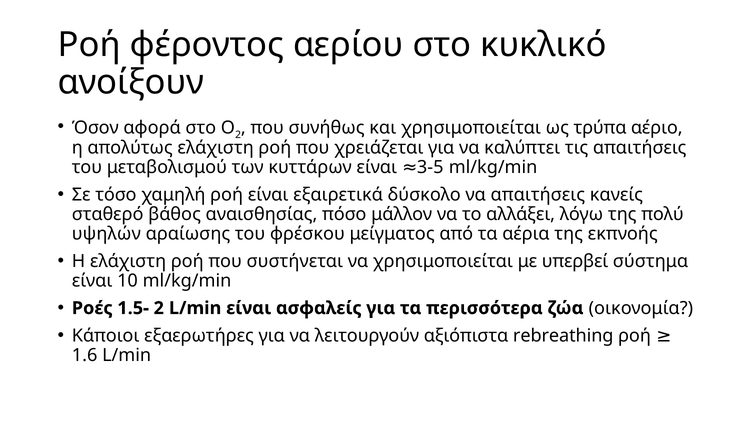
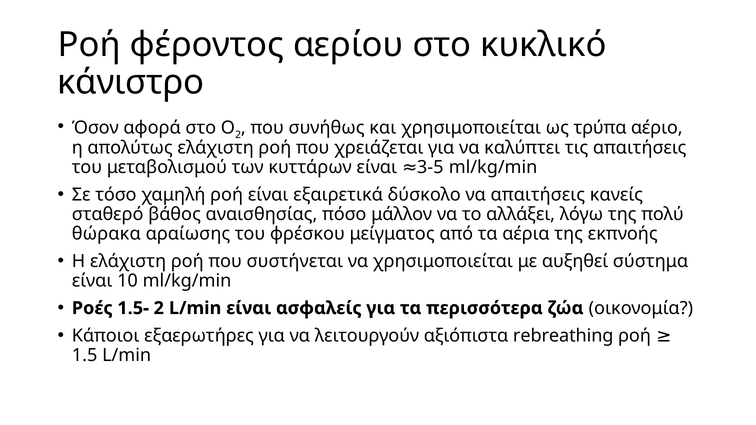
ανοίξουν: ανοίξουν -> κάνιστρο (131, 82)
υψηλών: υψηλών -> θώρακα (106, 234)
υπερβεί: υπερβεί -> αυξηθεί (575, 261)
1.6: 1.6 -> 1.5 (85, 355)
